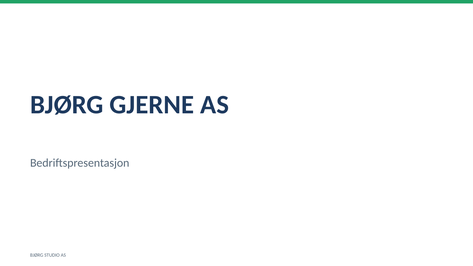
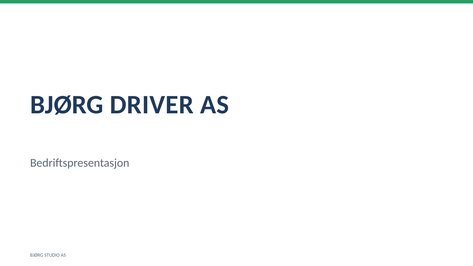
GJERNE: GJERNE -> DRIVER (152, 105)
